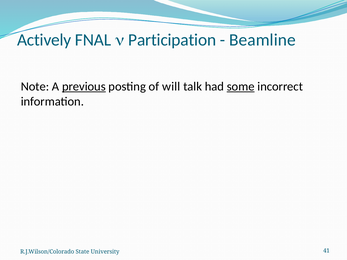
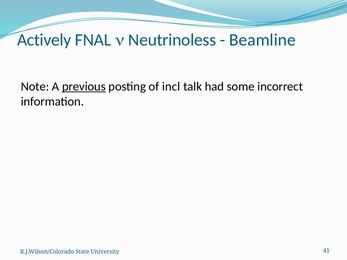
Participation: Participation -> Neutrinoless (172, 40)
will: will -> incl (171, 86)
some underline: present -> none (241, 86)
